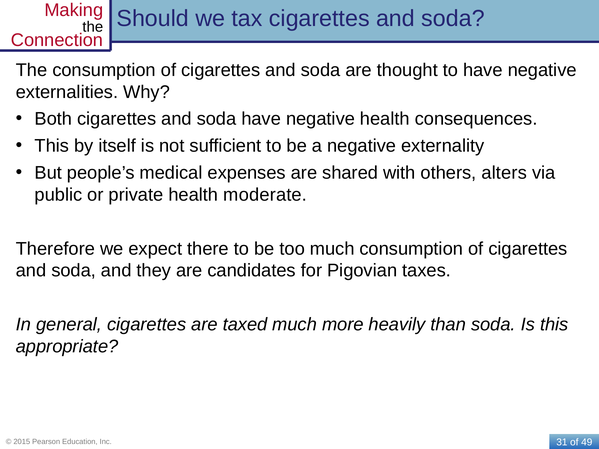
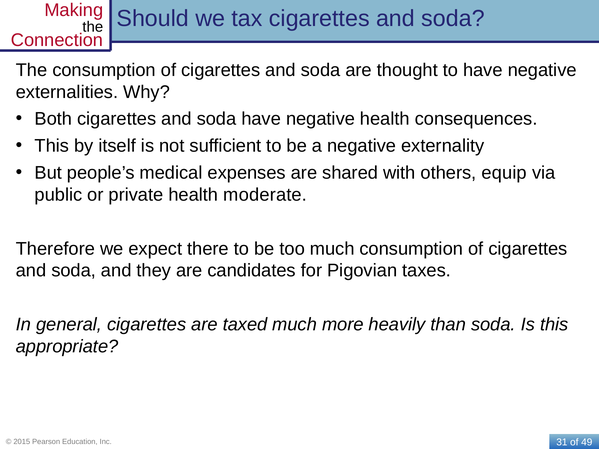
alters: alters -> equip (504, 173)
